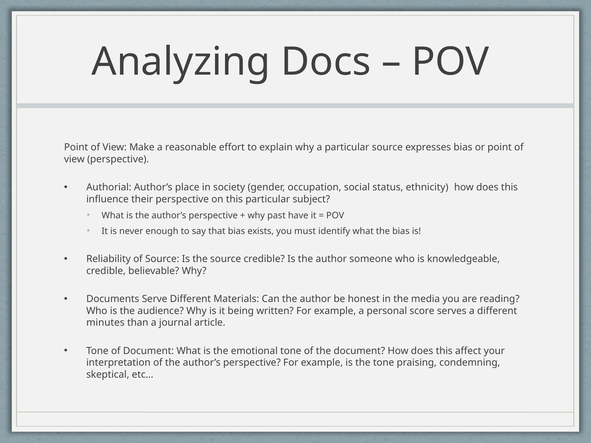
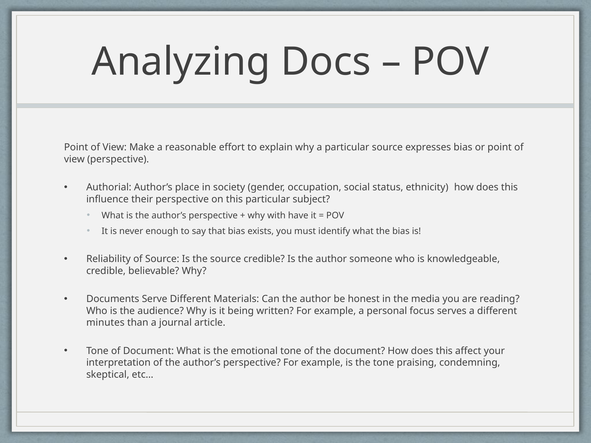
past: past -> with (276, 216)
score: score -> focus (422, 311)
